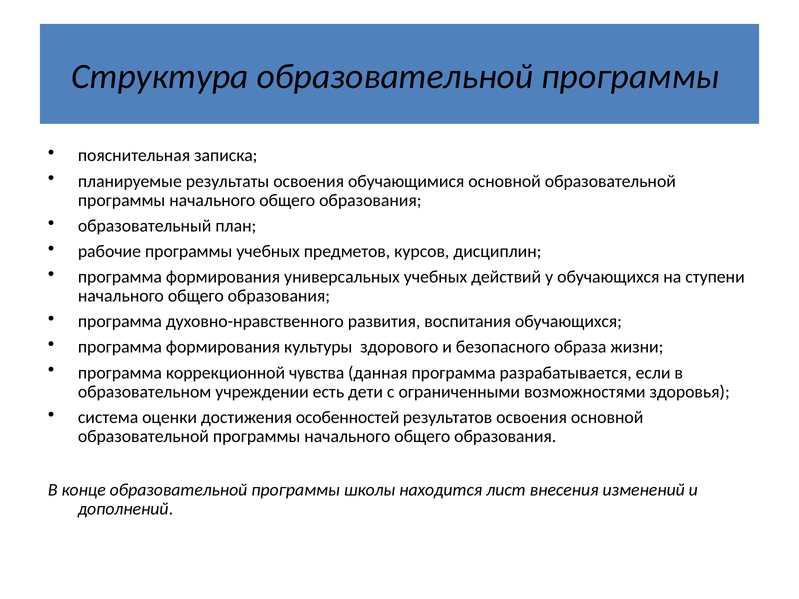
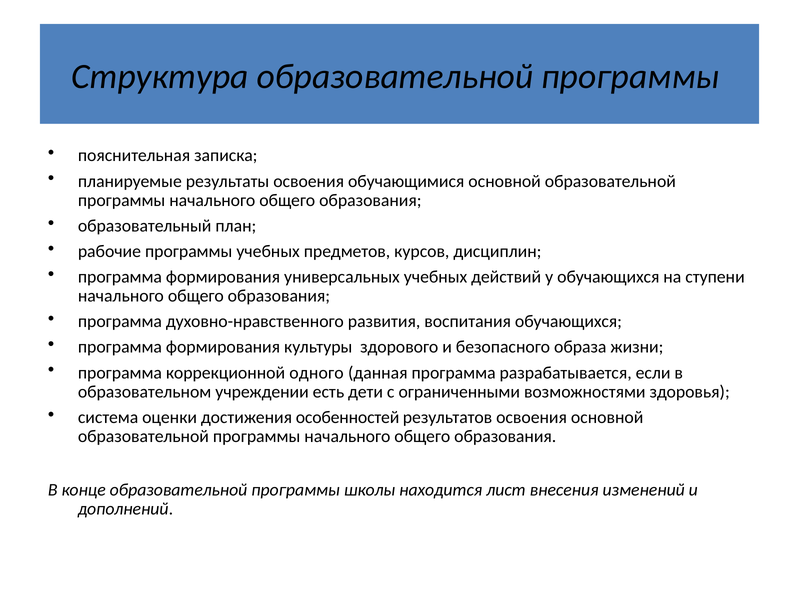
чувства: чувства -> одного (317, 373)
